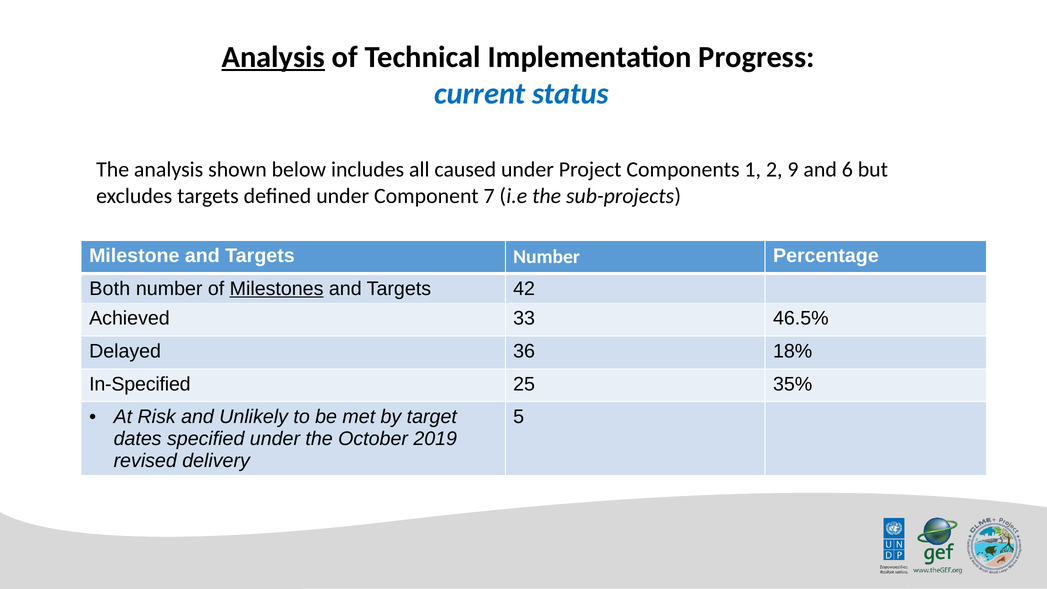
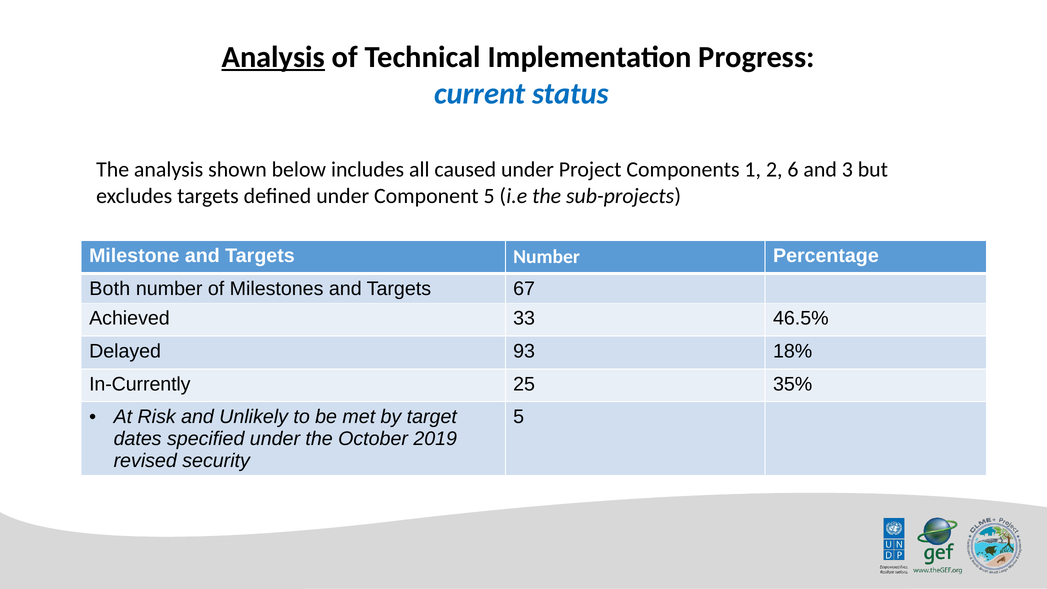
9: 9 -> 6 (793, 170)
6: 6 -> 3 (847, 170)
Component 7: 7 -> 5 (489, 196)
Milestones underline: present -> none (277, 289)
42: 42 -> 67 (524, 289)
36: 36 -> 93 (524, 351)
In-Specified: In-Specified -> In-Currently (140, 384)
delivery: delivery -> security (216, 461)
